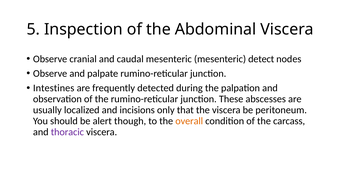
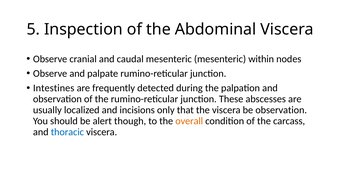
detect: detect -> within (261, 59)
be peritoneum: peritoneum -> observation (281, 110)
thoracic colour: purple -> blue (67, 132)
